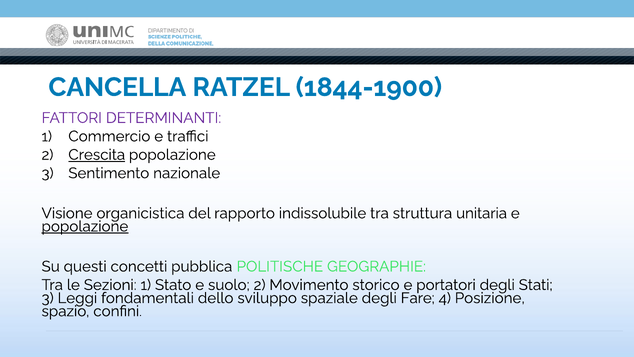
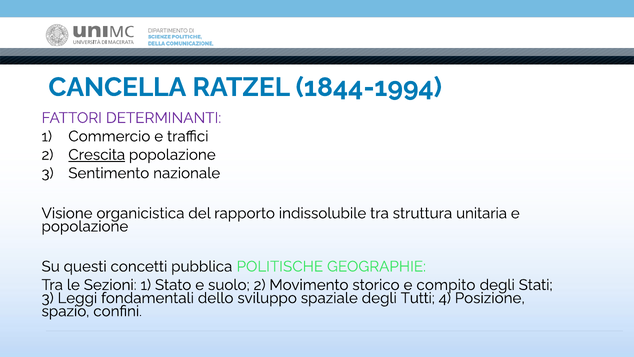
1844-1900: 1844-1900 -> 1844-1994 (369, 87)
popolazione underline: present -> none (85, 226)
portatori: portatori -> compito (446, 285)
Fare: Fare -> Tutti (418, 298)
